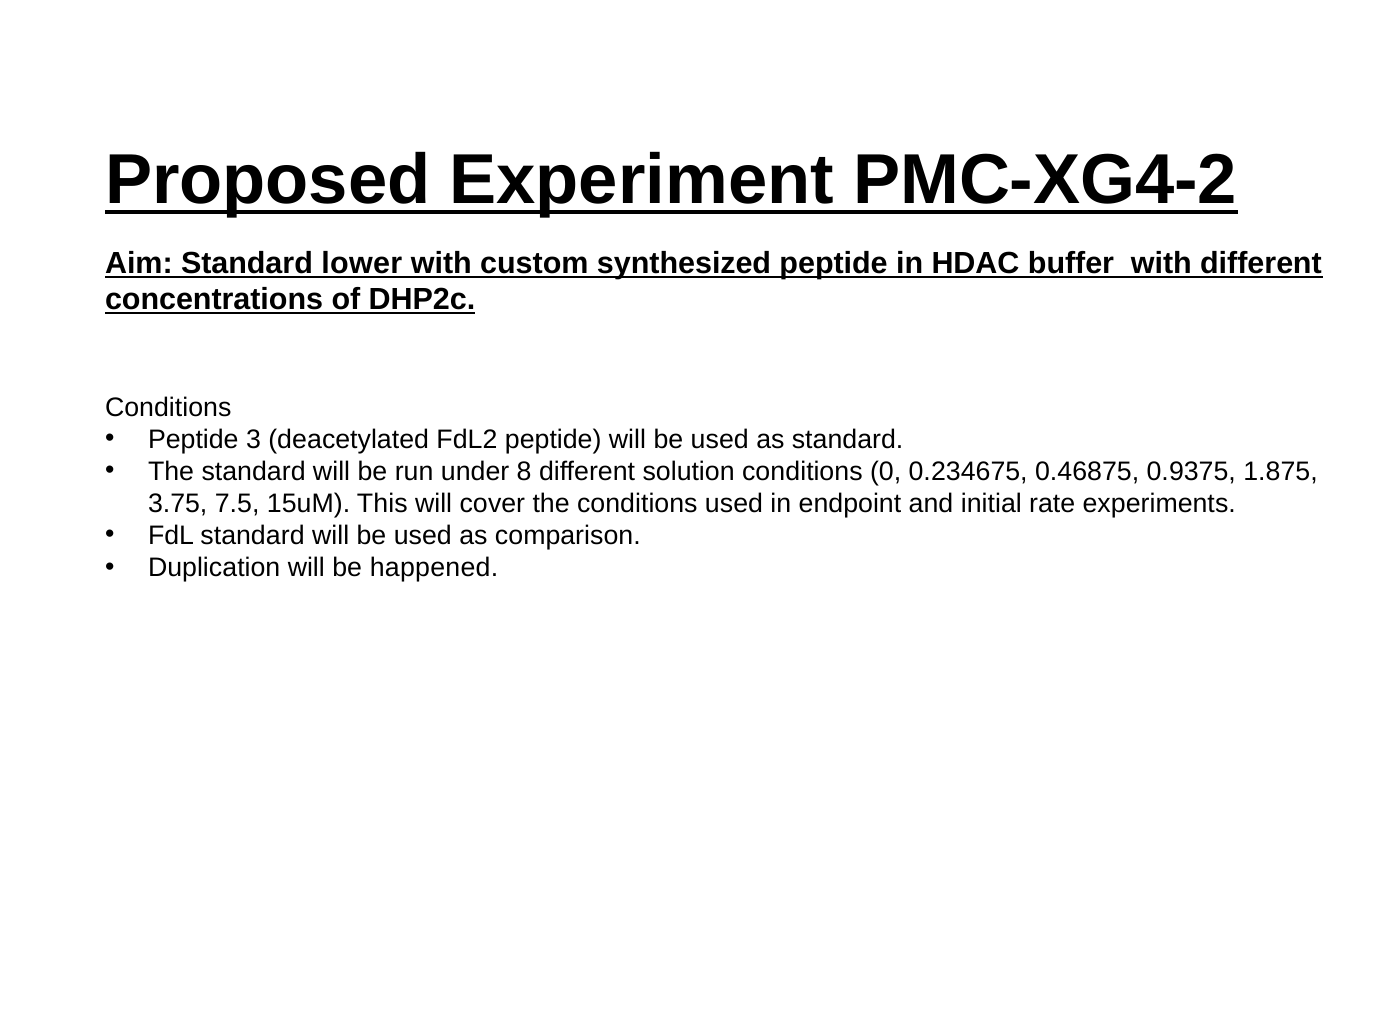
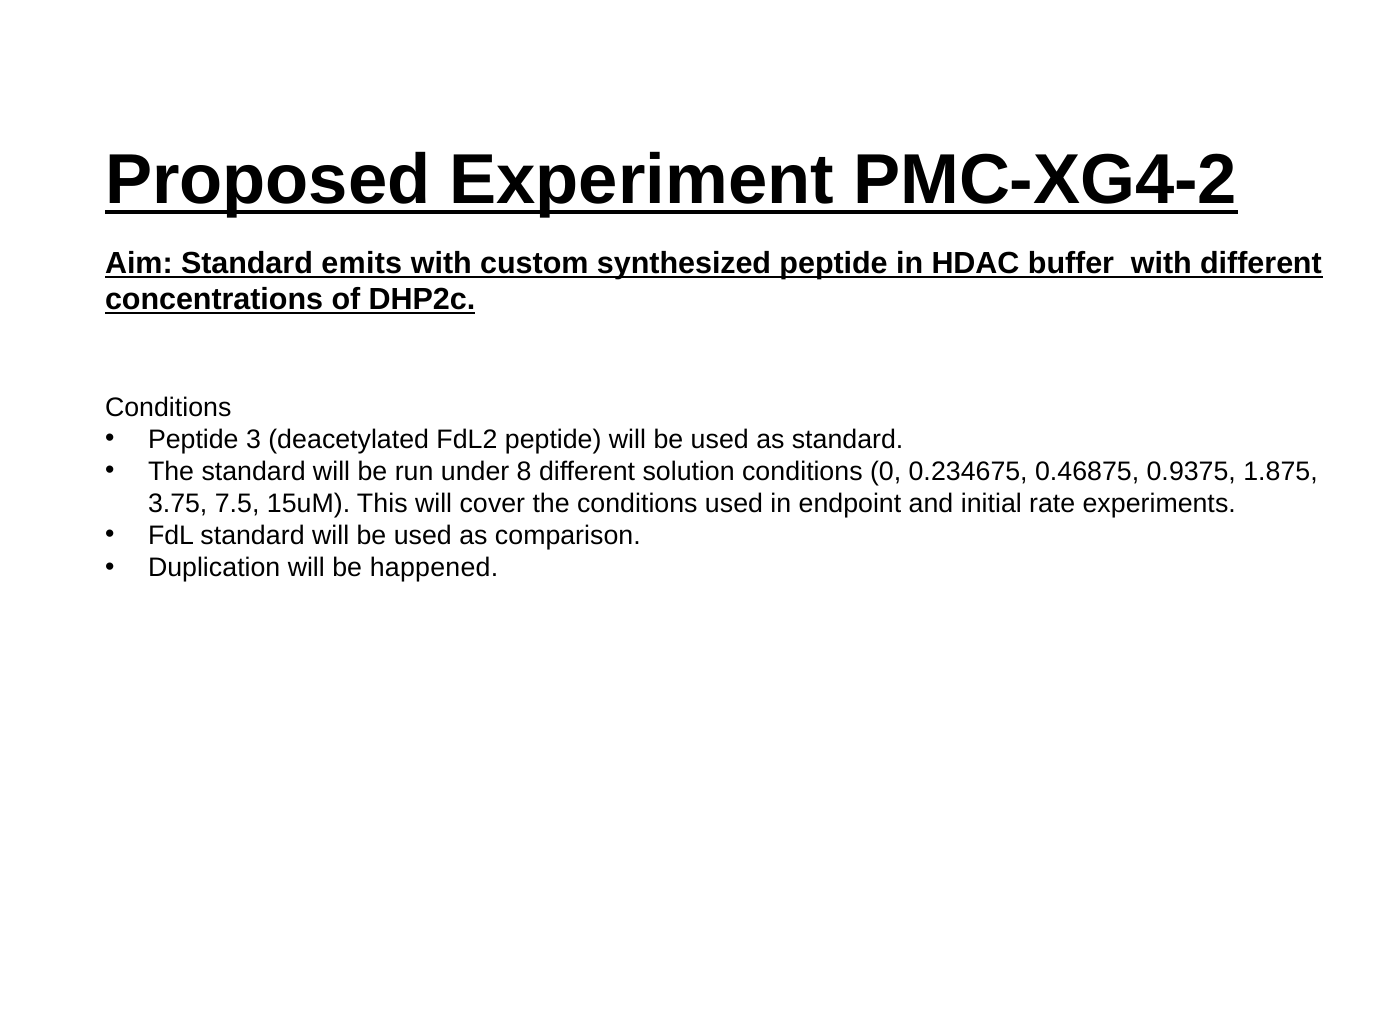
lower: lower -> emits (362, 263)
